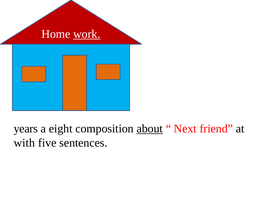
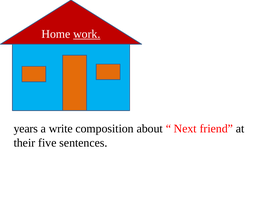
eight: eight -> write (61, 128)
about underline: present -> none (150, 128)
with: with -> their (24, 143)
